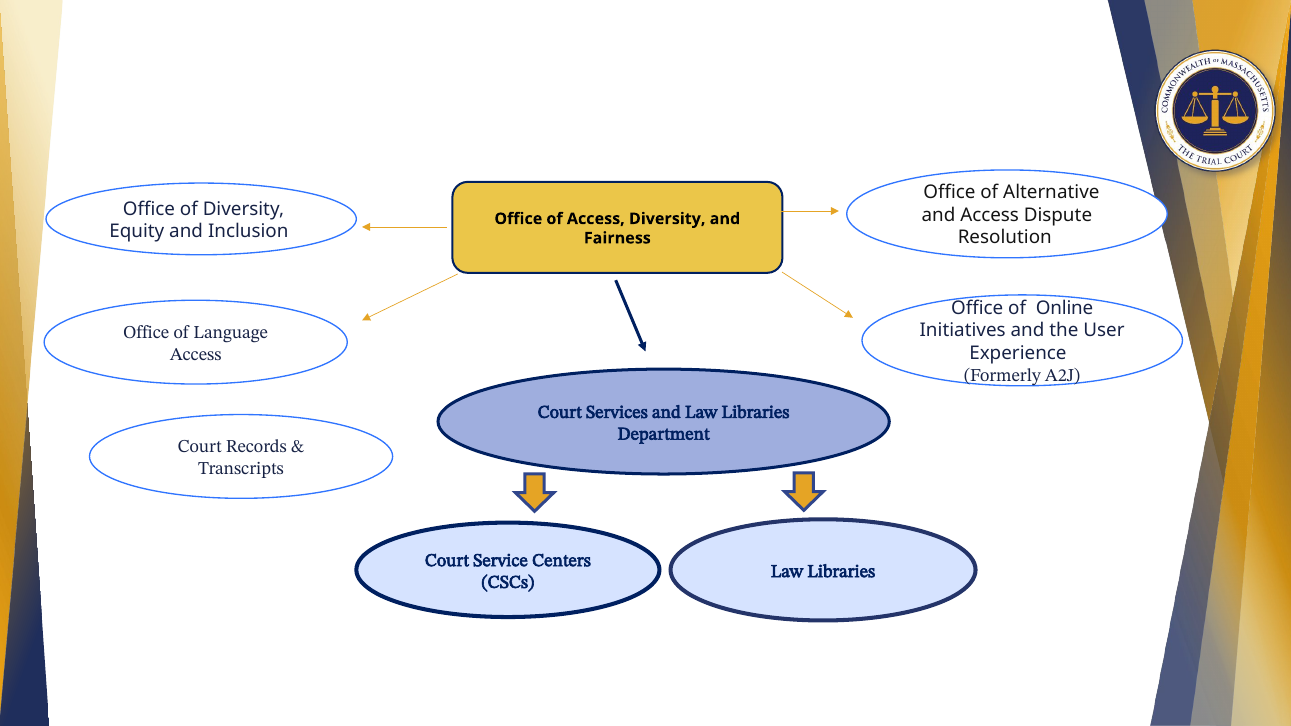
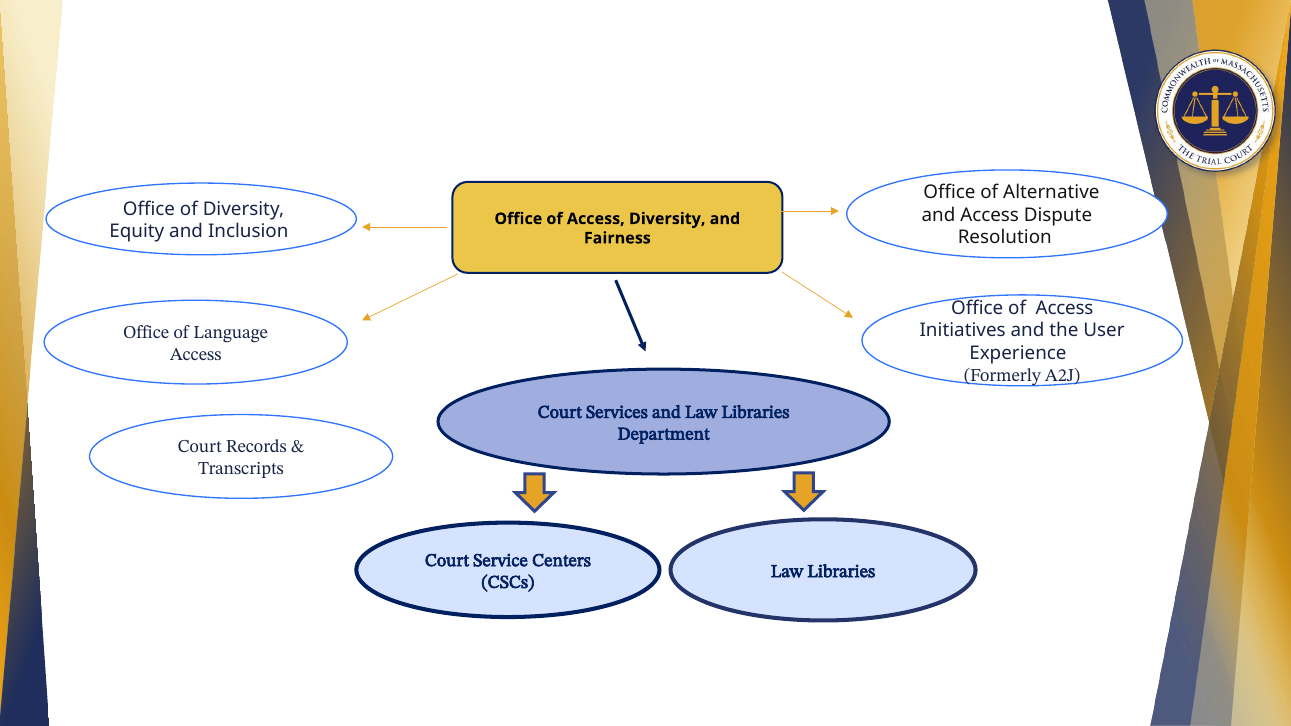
Online: Online -> Access (1065, 308)
